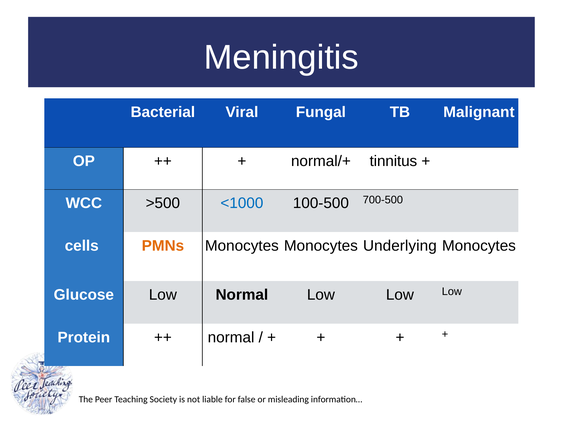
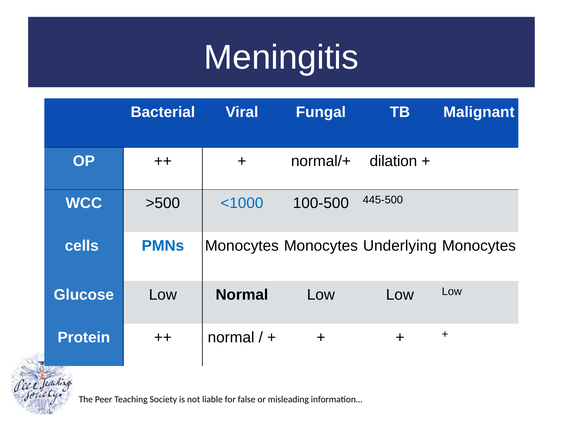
tinnitus: tinnitus -> dilation (393, 161)
700-500: 700-500 -> 445-500 (383, 200)
PMNs colour: orange -> blue (163, 246)
